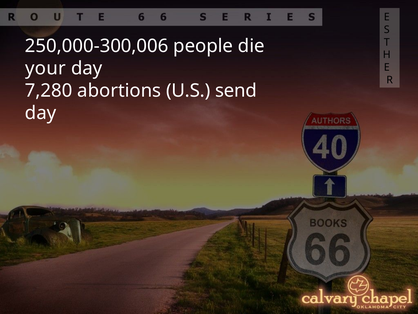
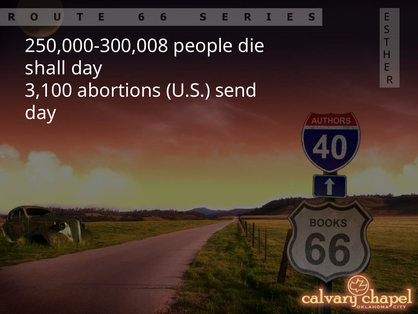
250,000-300,006: 250,000-300,006 -> 250,000-300,008 (97, 46)
your: your -> shall (46, 68)
7,280: 7,280 -> 3,100 (49, 91)
